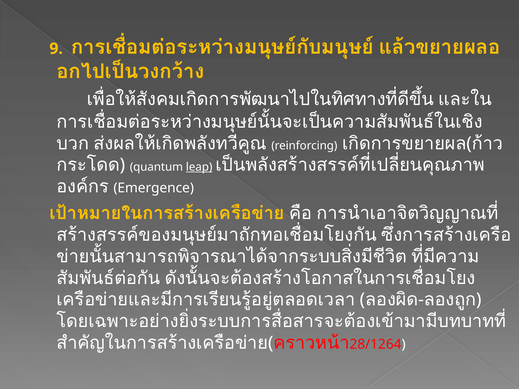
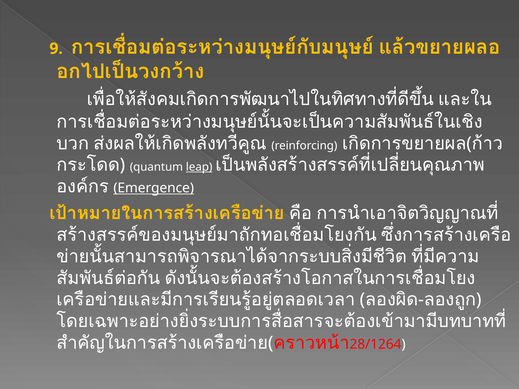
Emergence underline: none -> present (154, 188)
